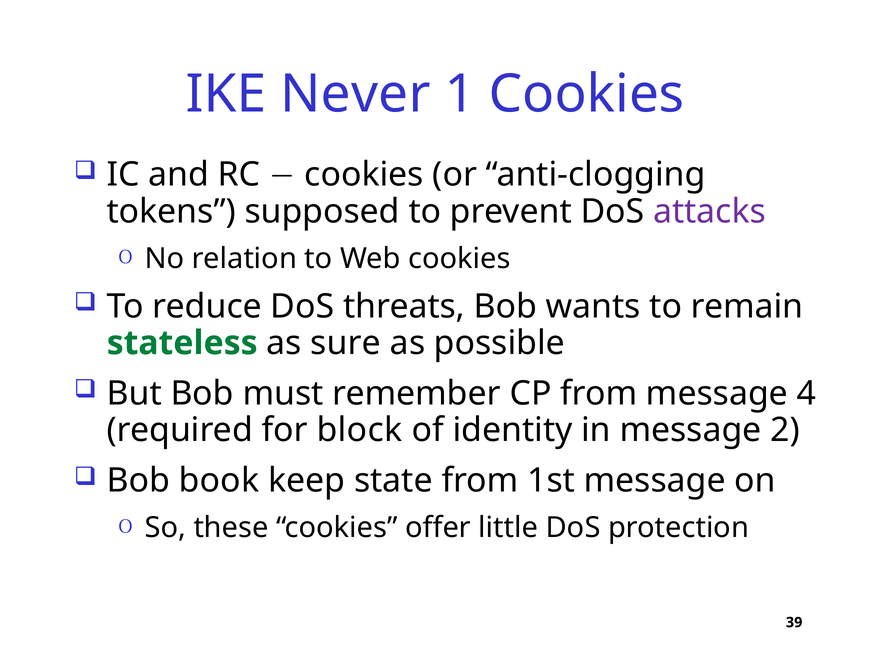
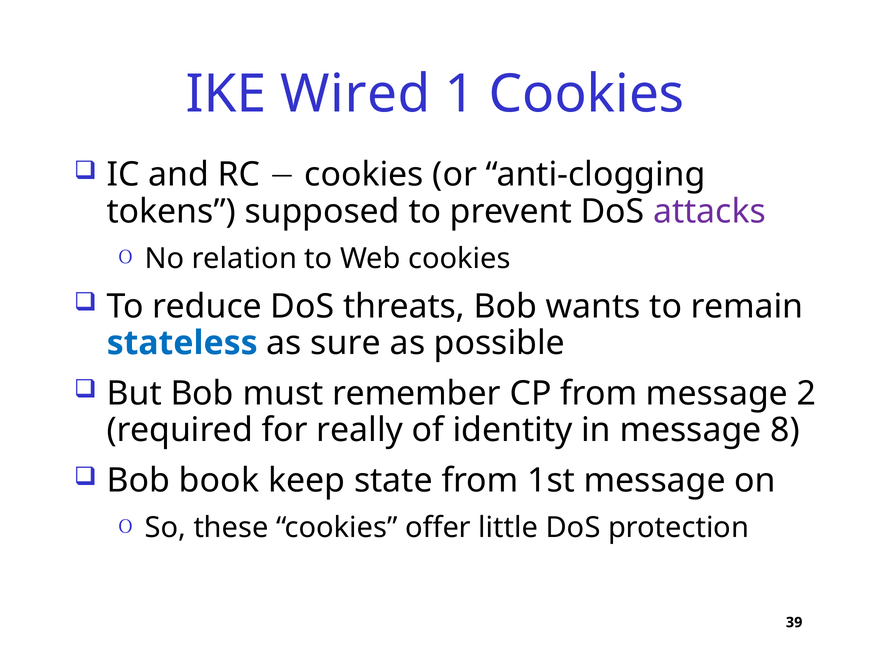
Never: Never -> Wired (355, 94)
stateless colour: green -> blue (182, 343)
4: 4 -> 2 (806, 394)
block: block -> really (360, 430)
2: 2 -> 8 (785, 430)
